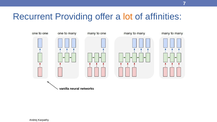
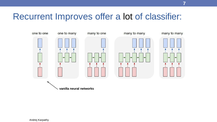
Providing: Providing -> Improves (74, 17)
lot colour: orange -> black (128, 17)
affinities: affinities -> classifier (164, 17)
